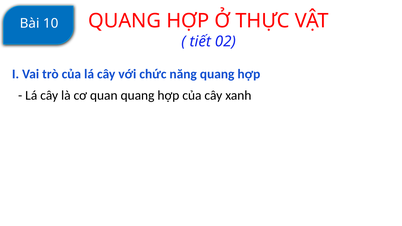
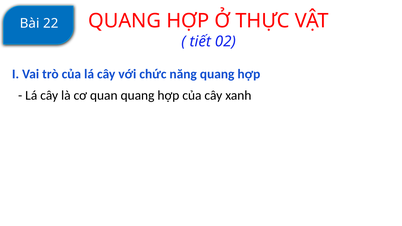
10: 10 -> 22 (51, 23)
